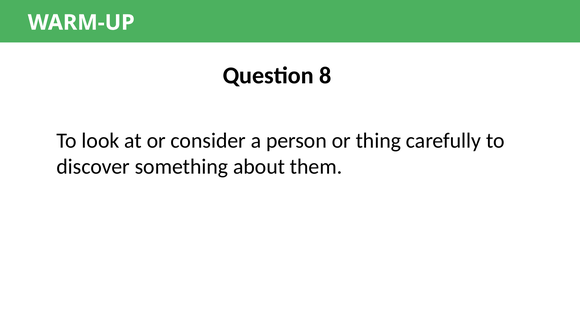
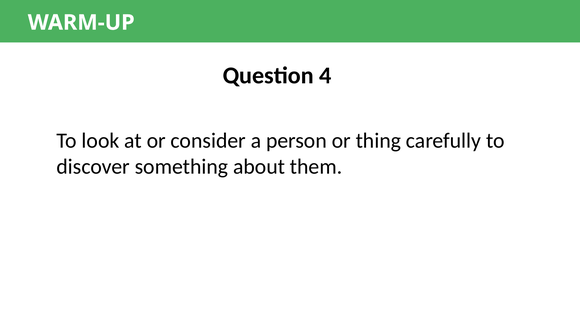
8: 8 -> 4 (325, 76)
